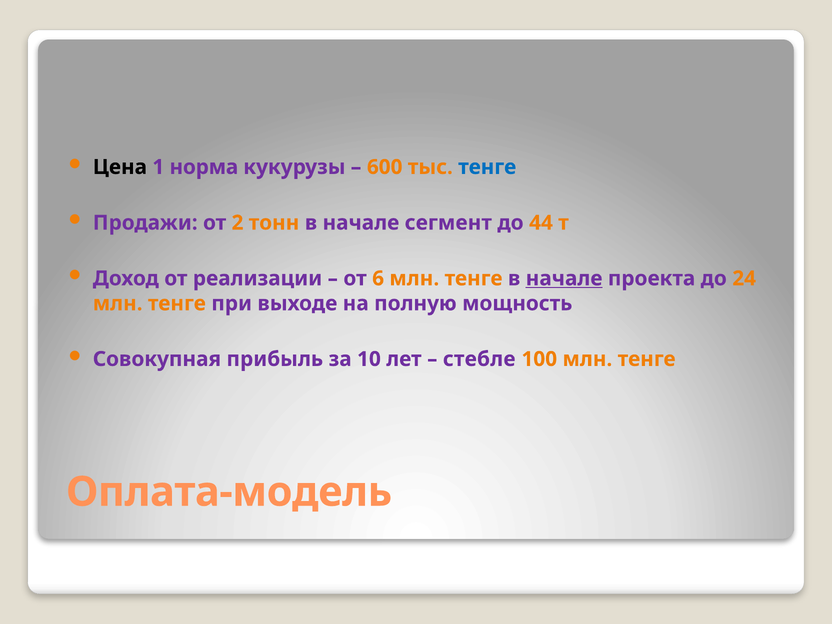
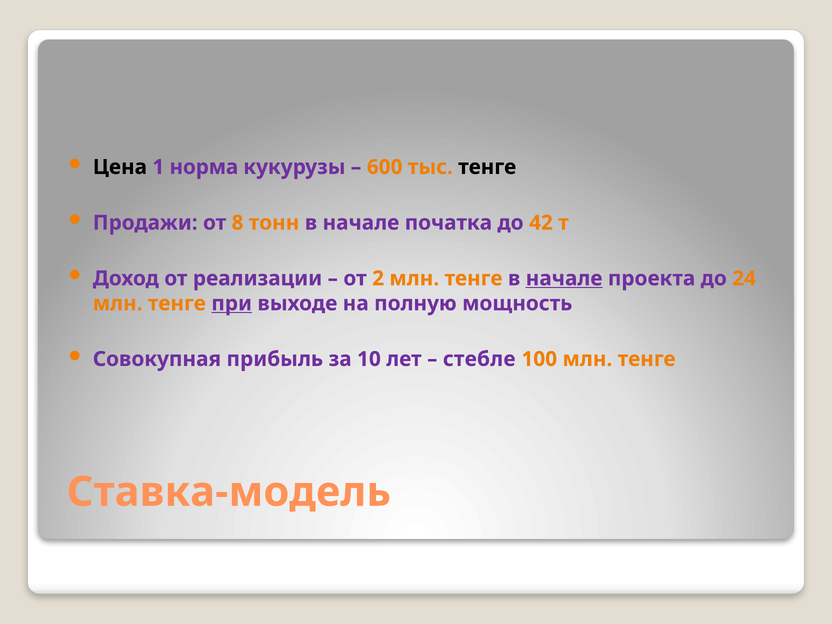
тенге colour: blue -> black (487, 167)
2: 2 -> 8 (238, 223)
сегмент: сегмент -> початка (448, 223)
44: 44 -> 42 (541, 223)
6: 6 -> 2 (378, 278)
при underline: none -> present (232, 303)
Оплата-модель: Оплата-модель -> Ставка-модель (229, 492)
